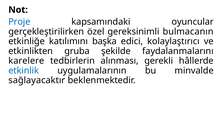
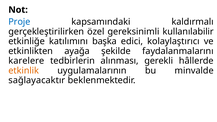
oyuncular: oyuncular -> kaldırmalı (193, 22)
bulmacanın: bulmacanın -> kullanılabilir (188, 32)
gruba: gruba -> ayağa (77, 51)
etkinlik colour: blue -> orange (24, 71)
